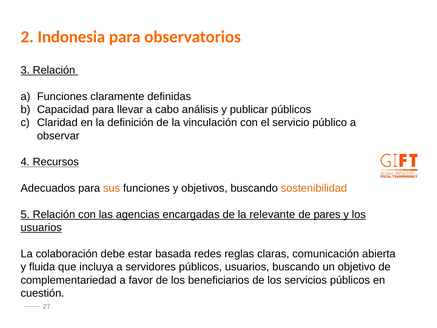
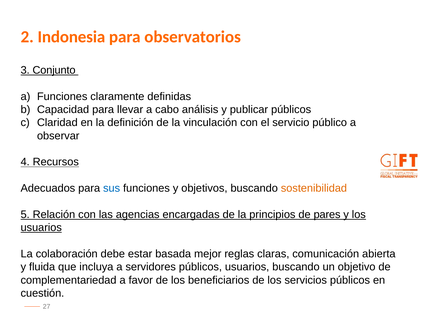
3 Relación: Relación -> Conjunto (54, 70)
sus colour: orange -> blue (112, 188)
relevante: relevante -> principios (272, 214)
redes: redes -> mejor (208, 254)
